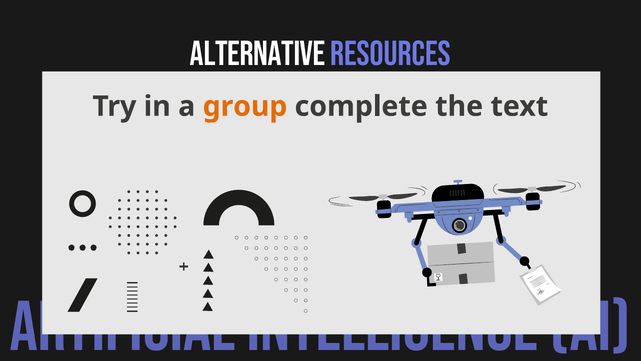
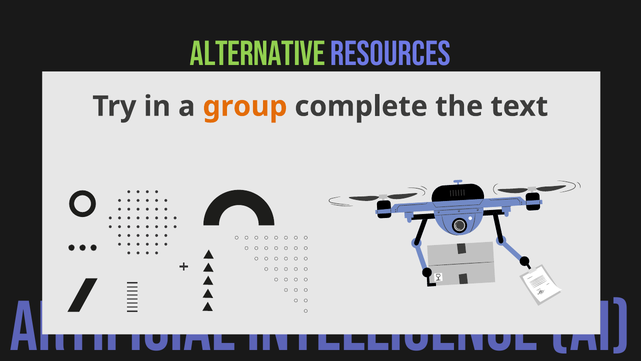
ALTERNATIVE colour: white -> light green (258, 54)
